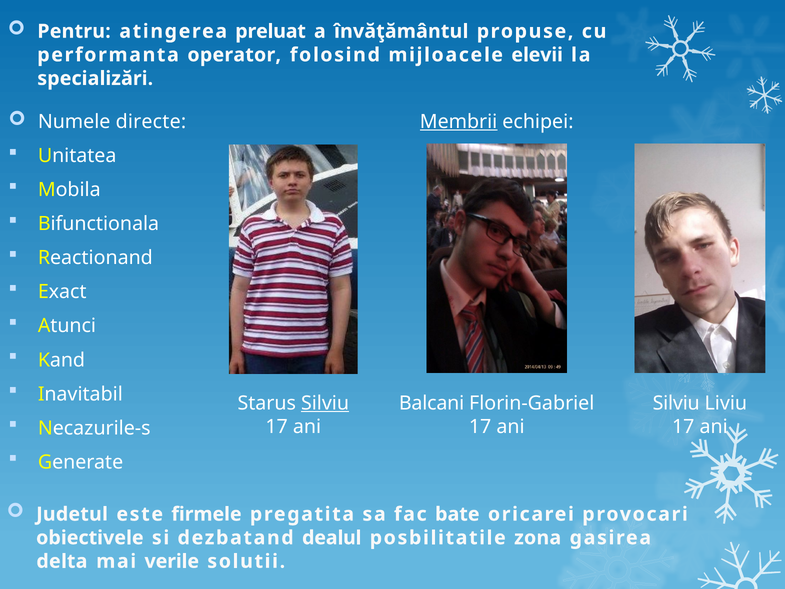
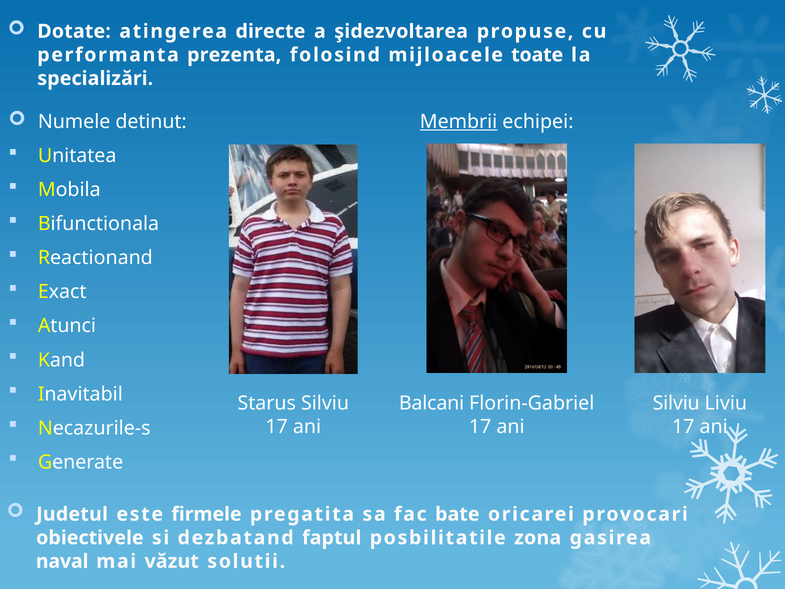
Pentru: Pentru -> Dotate (74, 31)
preluat: preluat -> directe (270, 31)
învăţământul: învăţământul -> şidezvoltarea (401, 31)
operator: operator -> prezenta (234, 55)
elevii: elevii -> toate (537, 55)
directe: directe -> detinut (151, 122)
Silviu underline: present -> none (325, 403)
dealul: dealul -> faptul (332, 538)
delta: delta -> naval (62, 561)
verile: verile -> văzut (172, 561)
